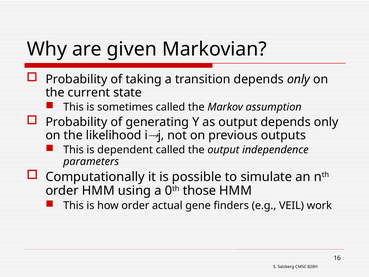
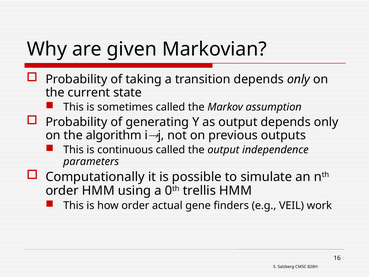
likelihood: likelihood -> algorithm (114, 135)
dependent: dependent -> continuous (125, 150)
those: those -> trellis (199, 191)
